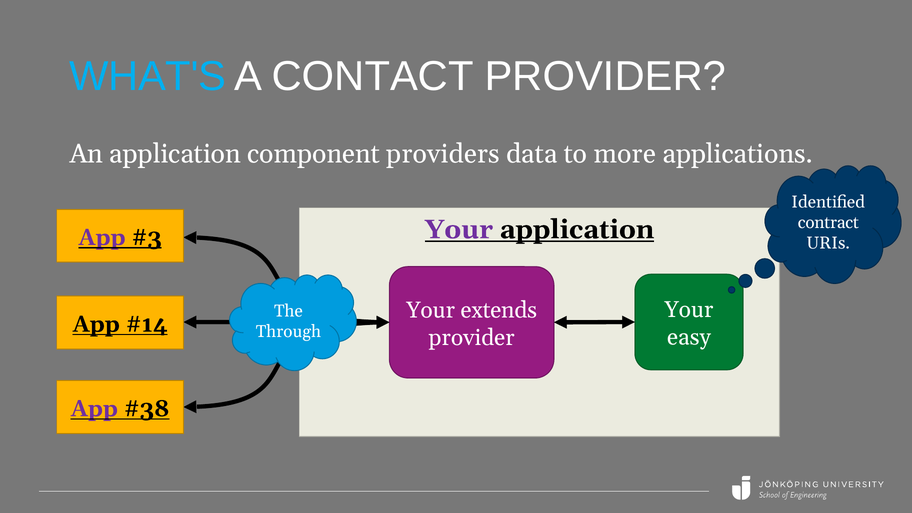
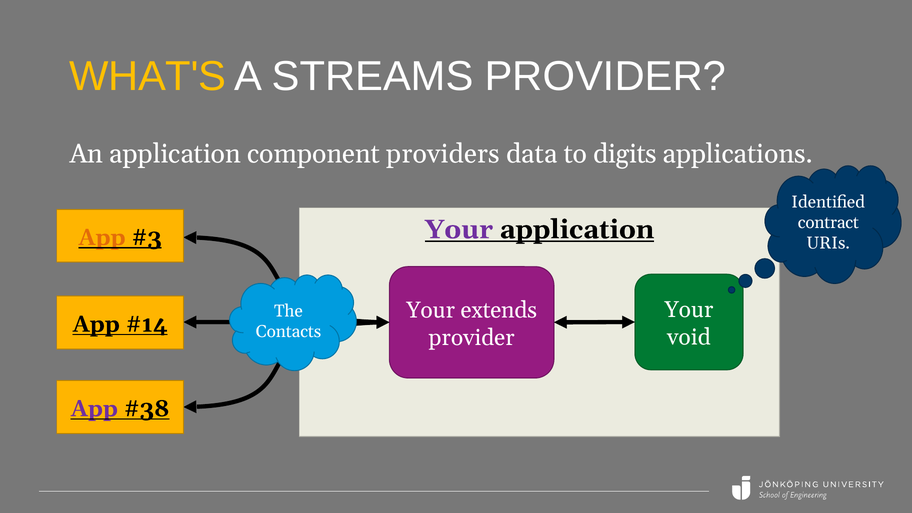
WHAT'S colour: light blue -> yellow (148, 77)
CONTACT: CONTACT -> STREAMS (373, 77)
more: more -> digits (625, 154)
App colour: purple -> orange (102, 237)
Through: Through -> Contacts (288, 332)
easy: easy -> void (689, 337)
